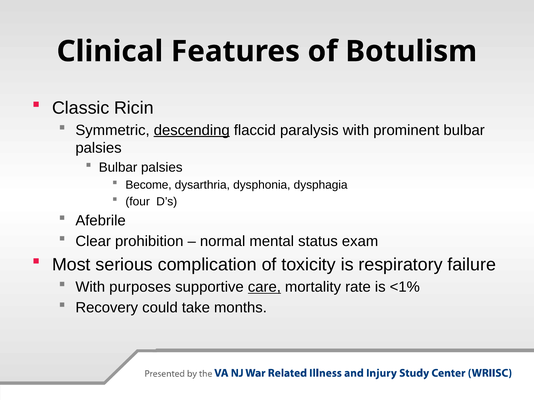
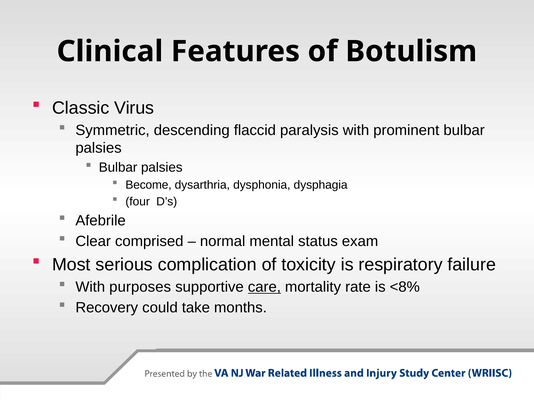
Ricin: Ricin -> Virus (134, 108)
descending underline: present -> none (192, 130)
prohibition: prohibition -> comprised (149, 242)
<1%: <1% -> <8% (405, 287)
